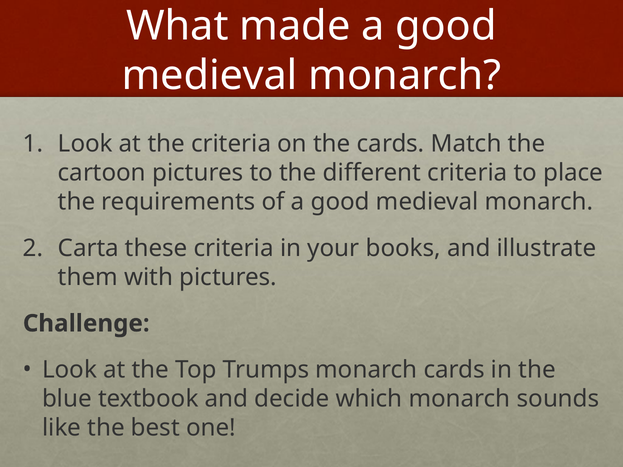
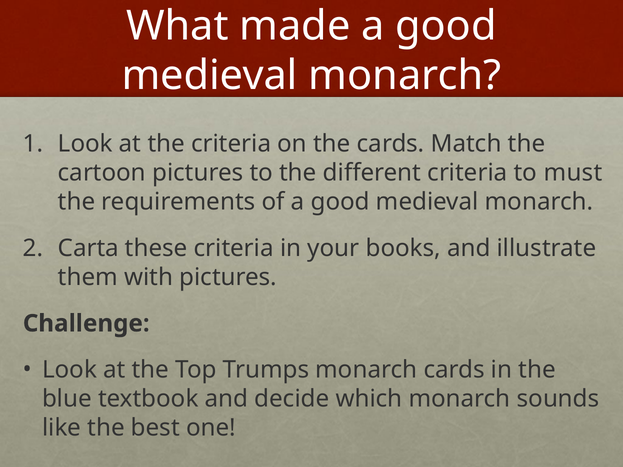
place: place -> must (573, 173)
